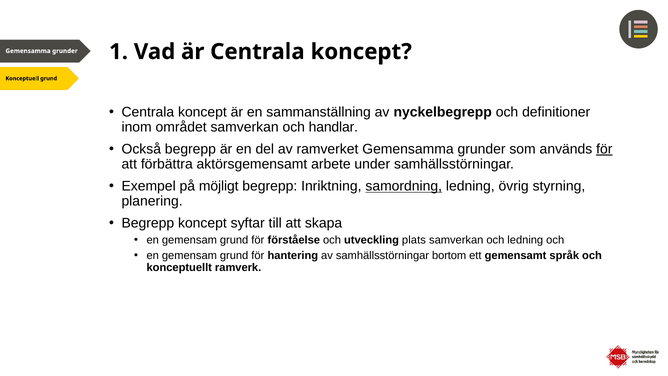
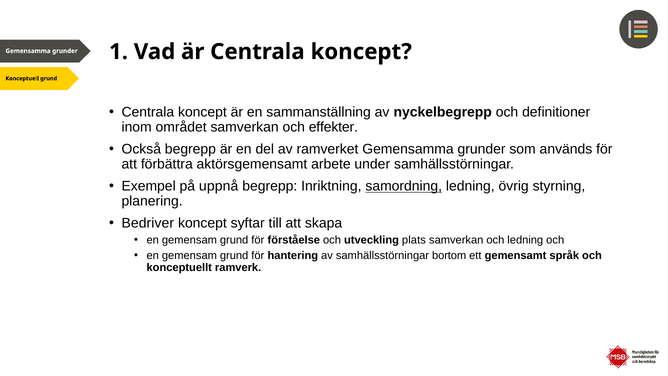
handlar: handlar -> effekter (333, 127)
för underline: present -> none (604, 149)
möjligt: möjligt -> uppnå (219, 186)
Begrepp: Begrepp -> Bedriver (148, 223)
